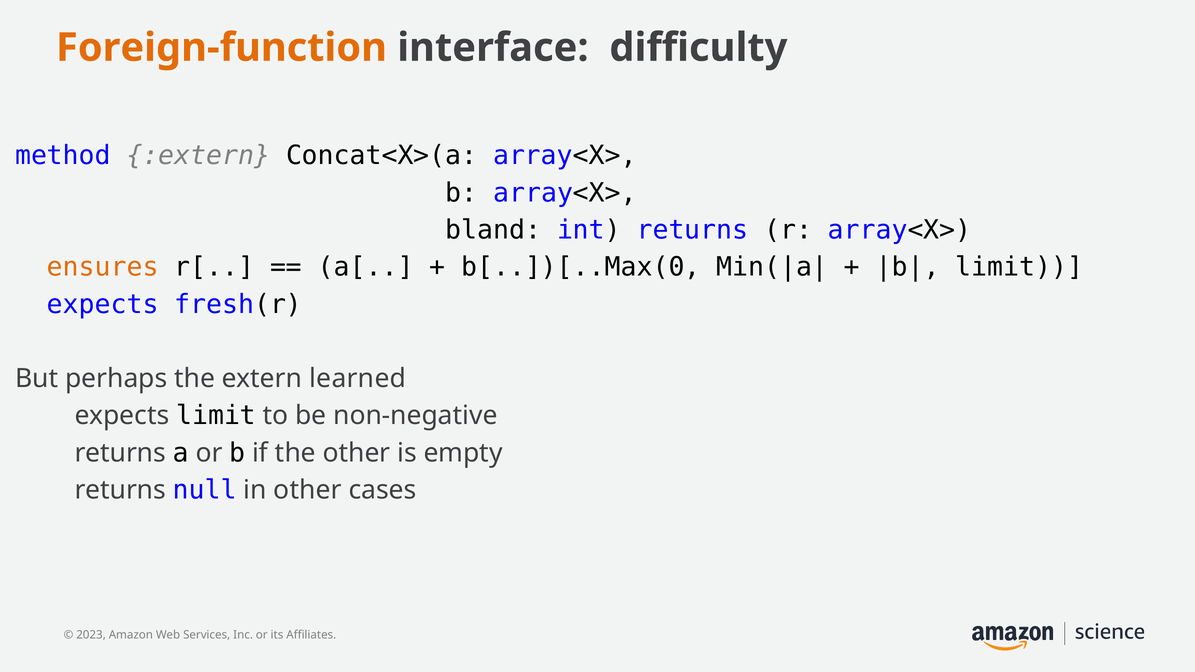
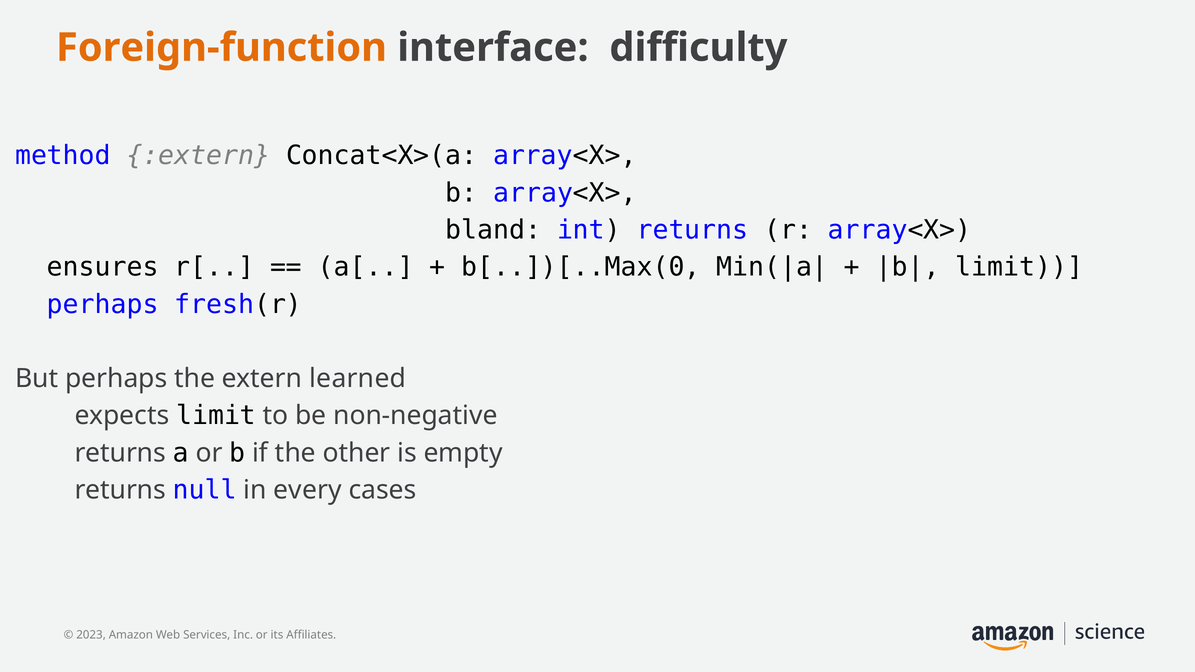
ensures colour: orange -> black (103, 267)
expects: expects -> perhaps (103, 304)
in other: other -> every (308, 490)
